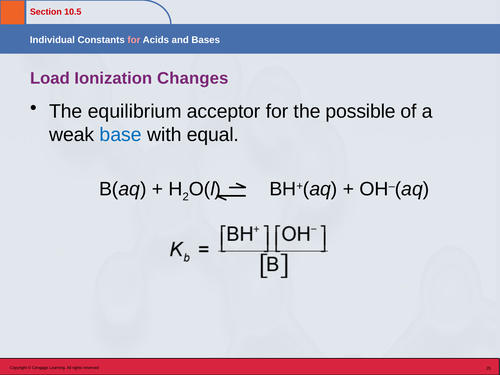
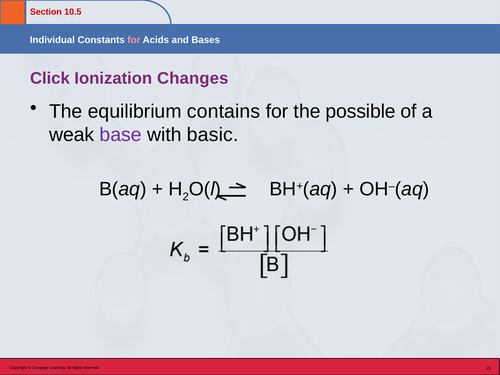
Load: Load -> Click (50, 78)
acceptor: acceptor -> contains (224, 111)
base colour: blue -> purple (121, 135)
equal: equal -> basic (213, 135)
